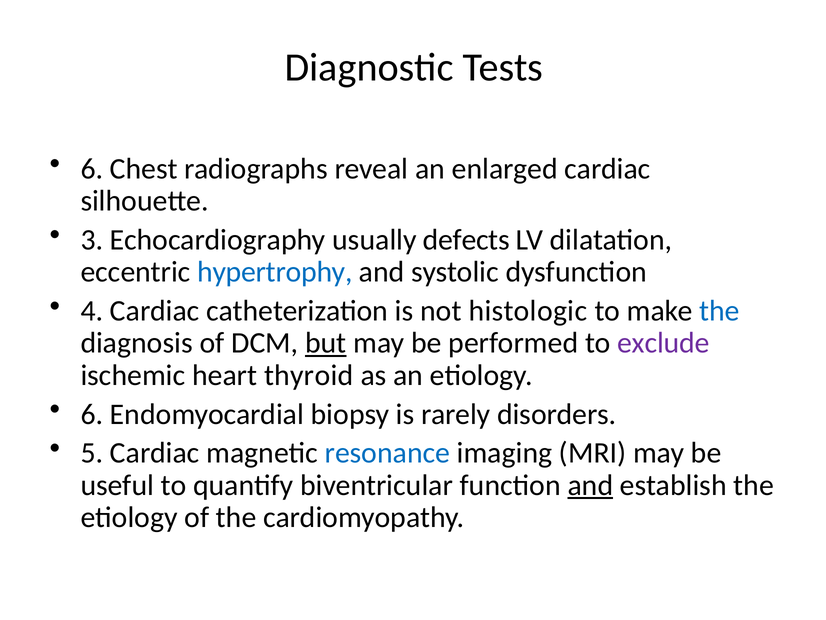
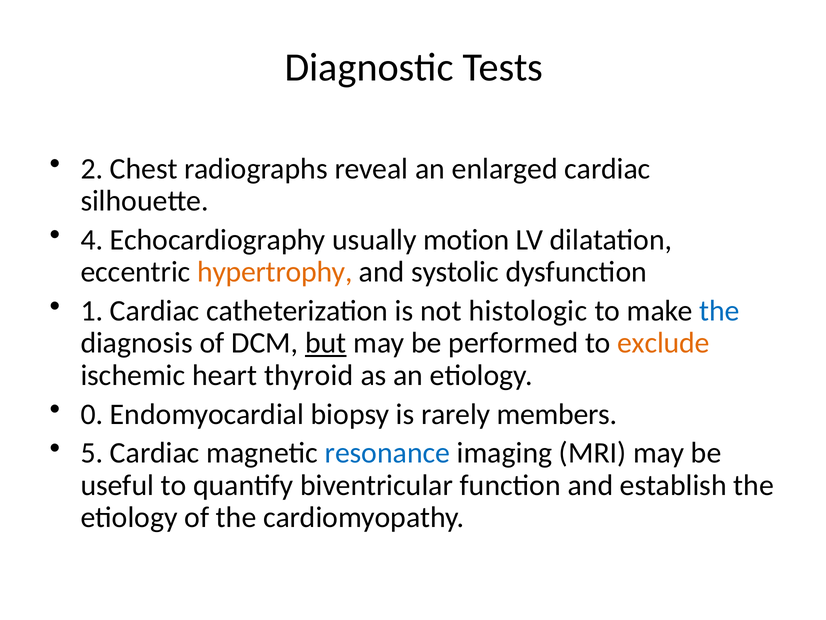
6: 6 -> 2 (92, 169)
3: 3 -> 4 (92, 240)
defects: defects -> motion (466, 240)
hypertrophy colour: blue -> orange (275, 272)
4: 4 -> 1 (92, 311)
exclude colour: purple -> orange (663, 343)
6: 6 -> 0 (92, 414)
disorders: disorders -> members (557, 414)
and underline: present -> none (590, 485)
